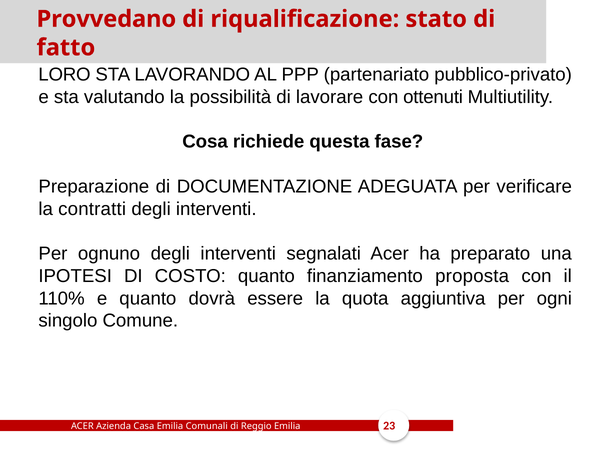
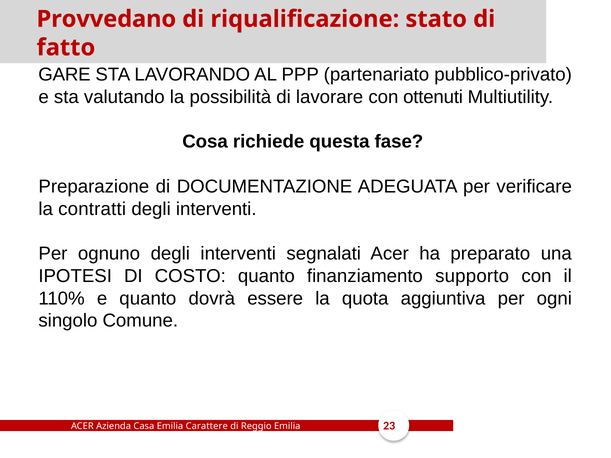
LORO: LORO -> GARE (64, 75)
proposta: proposta -> supporto (472, 276)
Comunali: Comunali -> Carattere (207, 426)
